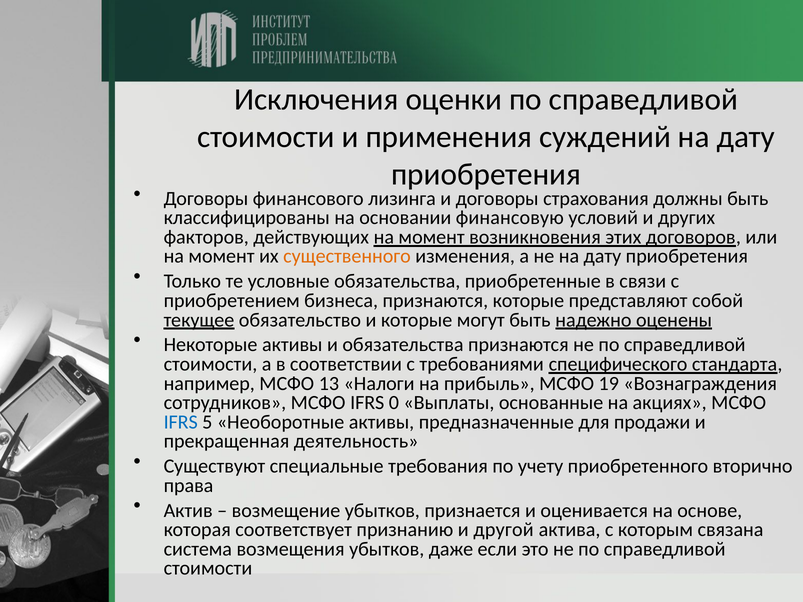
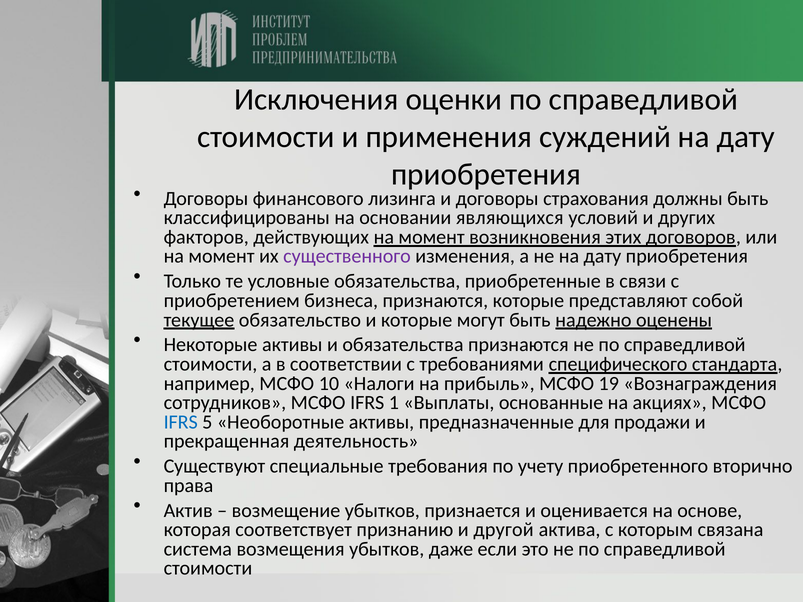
финансовую: финансовую -> являющихся (510, 218)
существенного colour: orange -> purple (347, 256)
13: 13 -> 10 (329, 384)
0: 0 -> 1 (394, 403)
